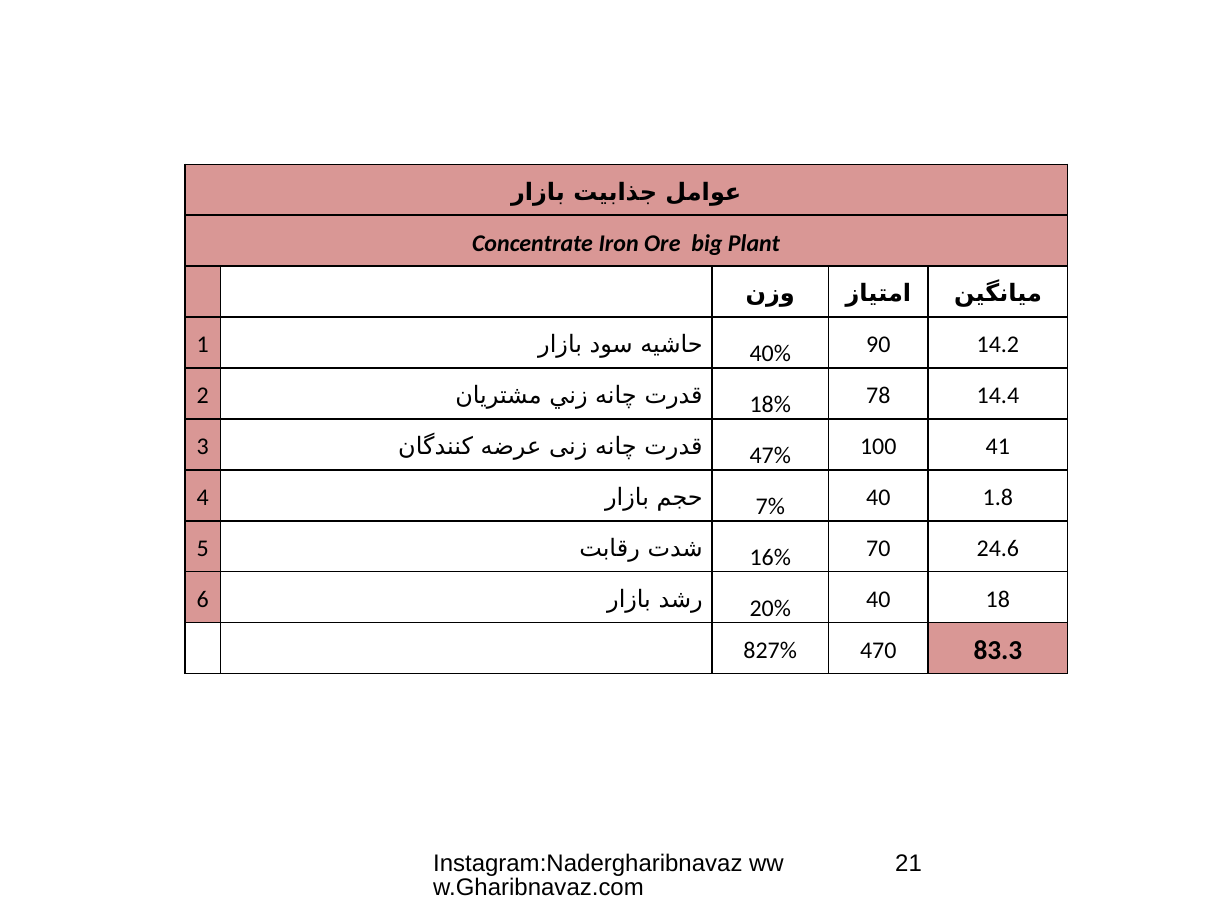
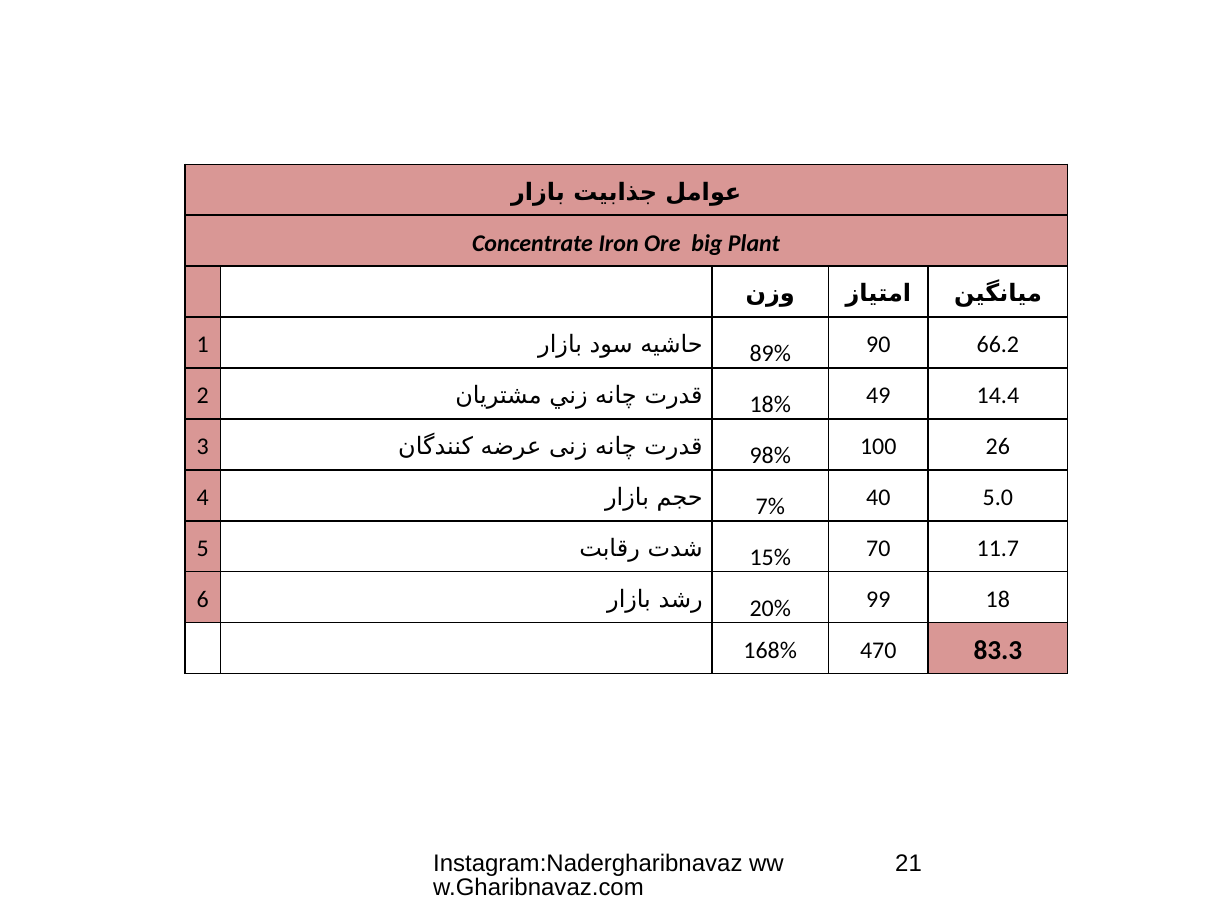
40%: 40% -> 89% (770, 354)
14.2: 14.2 -> 66.2 (998, 345)
78: 78 -> 49 (878, 396)
47%: 47% -> 98% (770, 456)
41: 41 -> 26 (998, 447)
1.8: 1.8 -> 5.0 (998, 498)
16%: 16% -> 15% (770, 557)
24.6: 24.6 -> 11.7 (998, 549)
20% 40: 40 -> 99 (878, 600)
827%: 827% -> 168% (770, 651)
